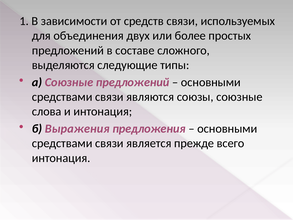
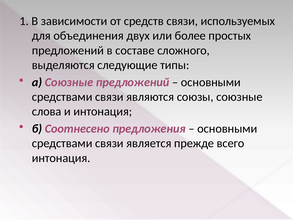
Выражения: Выражения -> Соотнесено (77, 129)
